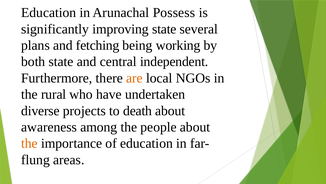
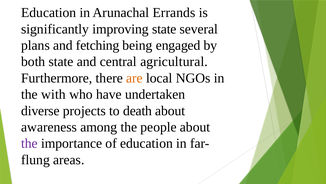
Possess: Possess -> Errands (174, 13)
working: working -> engaged (178, 45)
independent: independent -> agricultural (174, 62)
rural: rural -> with (53, 94)
the colour: orange -> purple (29, 143)
